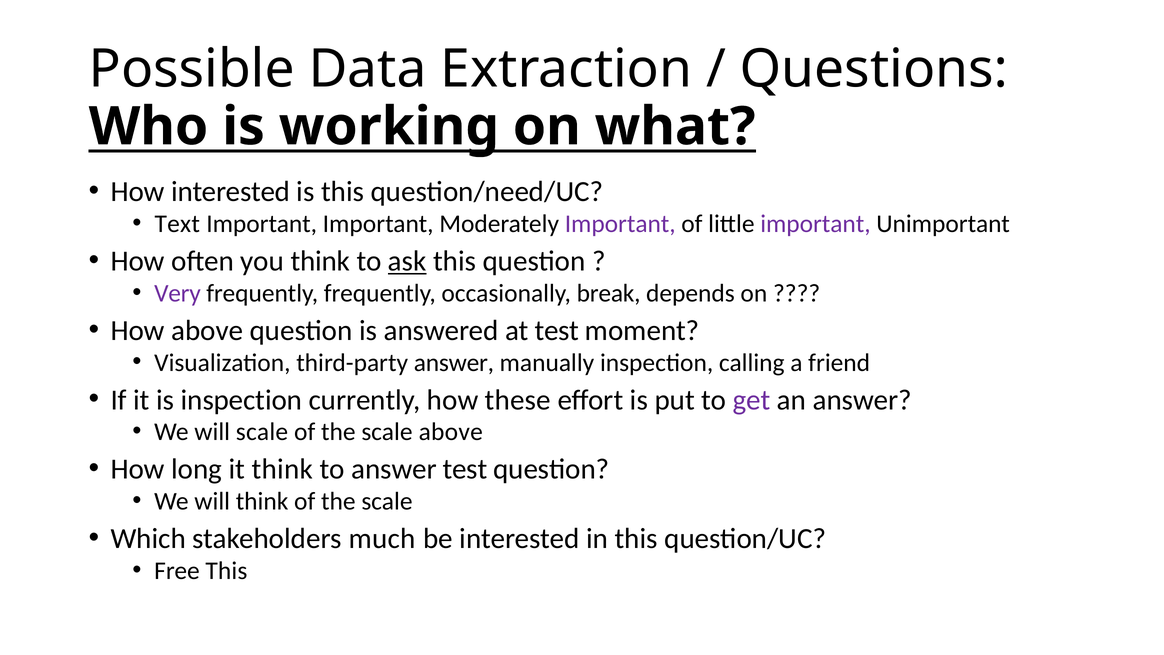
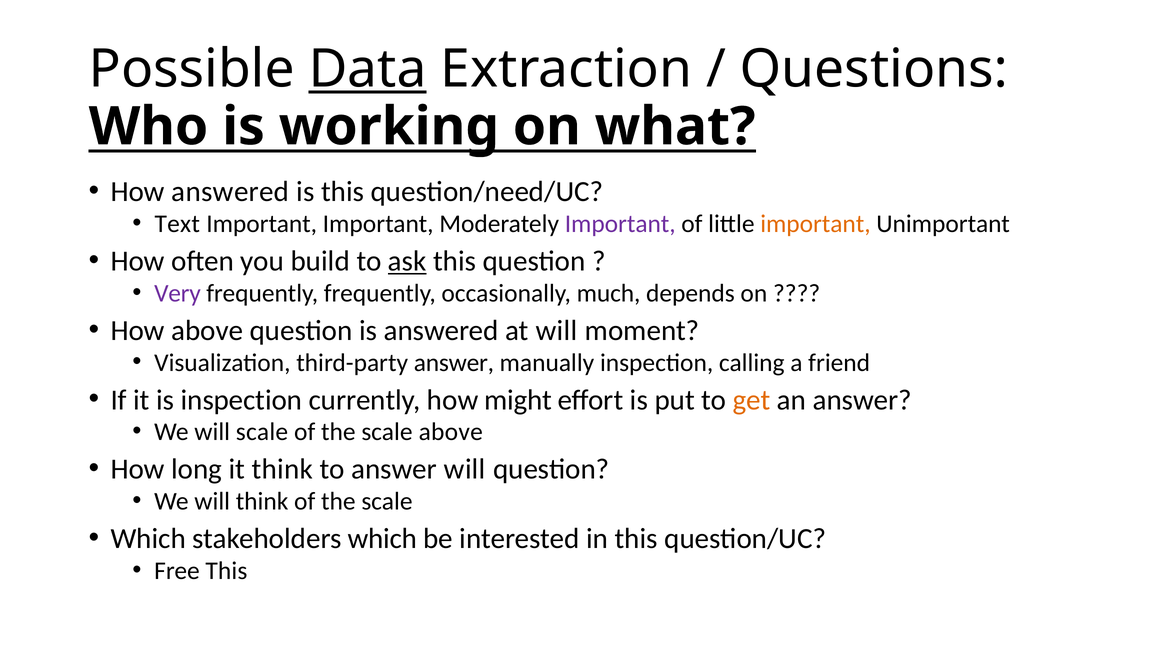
Data underline: none -> present (368, 69)
How interested: interested -> answered (230, 192)
important colour: purple -> orange (815, 224)
you think: think -> build (320, 261)
break: break -> much (609, 293)
at test: test -> will (557, 330)
these: these -> might (518, 400)
get colour: purple -> orange (752, 400)
answer test: test -> will (465, 469)
stakeholders much: much -> which (383, 538)
